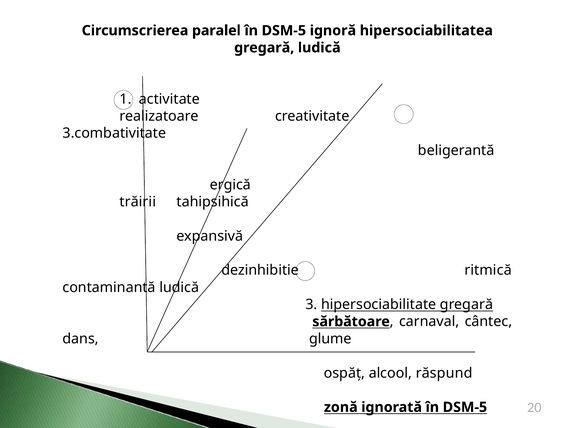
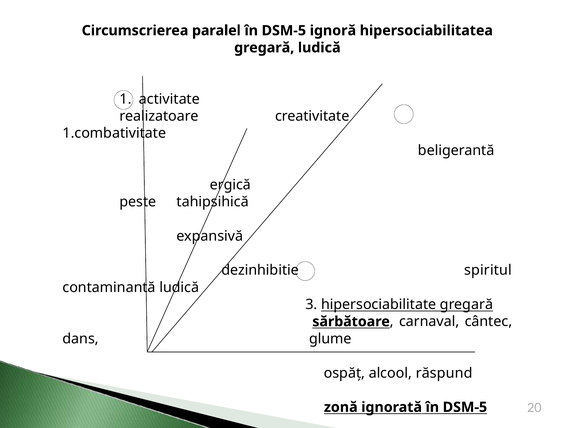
3.combativitate: 3.combativitate -> 1.combativitate (114, 133)
trăirii: trăirii -> peste (138, 202)
ritmică: ritmică -> spiritul (488, 270)
